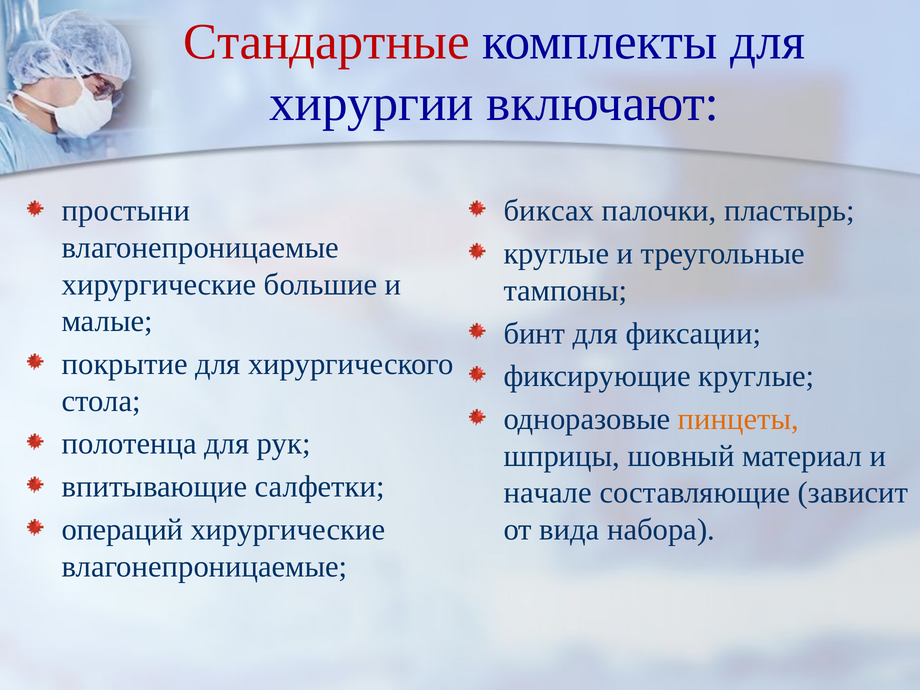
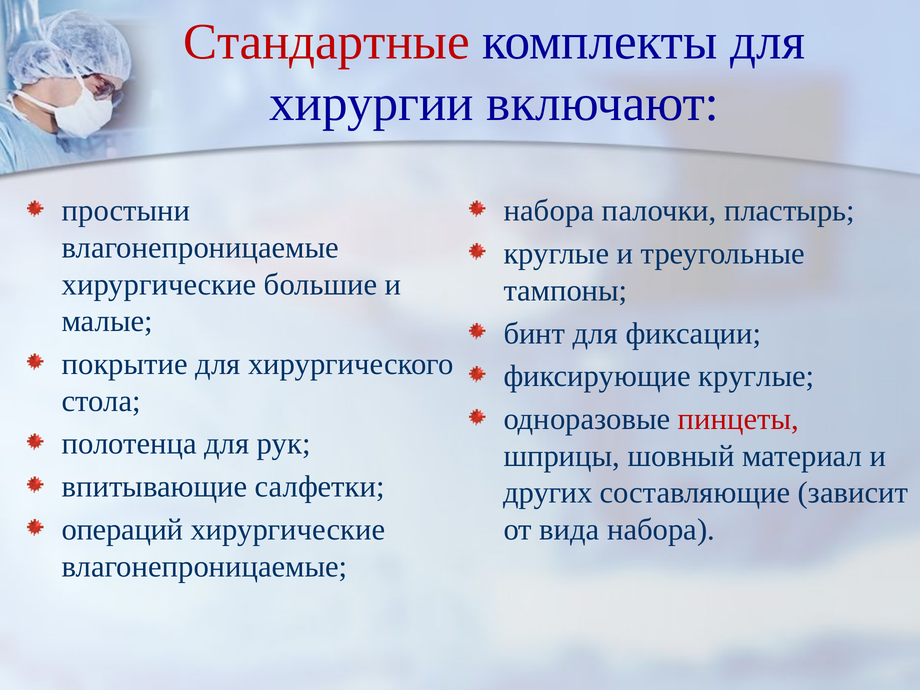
биксах: биксах -> набора (549, 211)
пинцеты colour: orange -> red (738, 419)
начале: начале -> других (548, 493)
